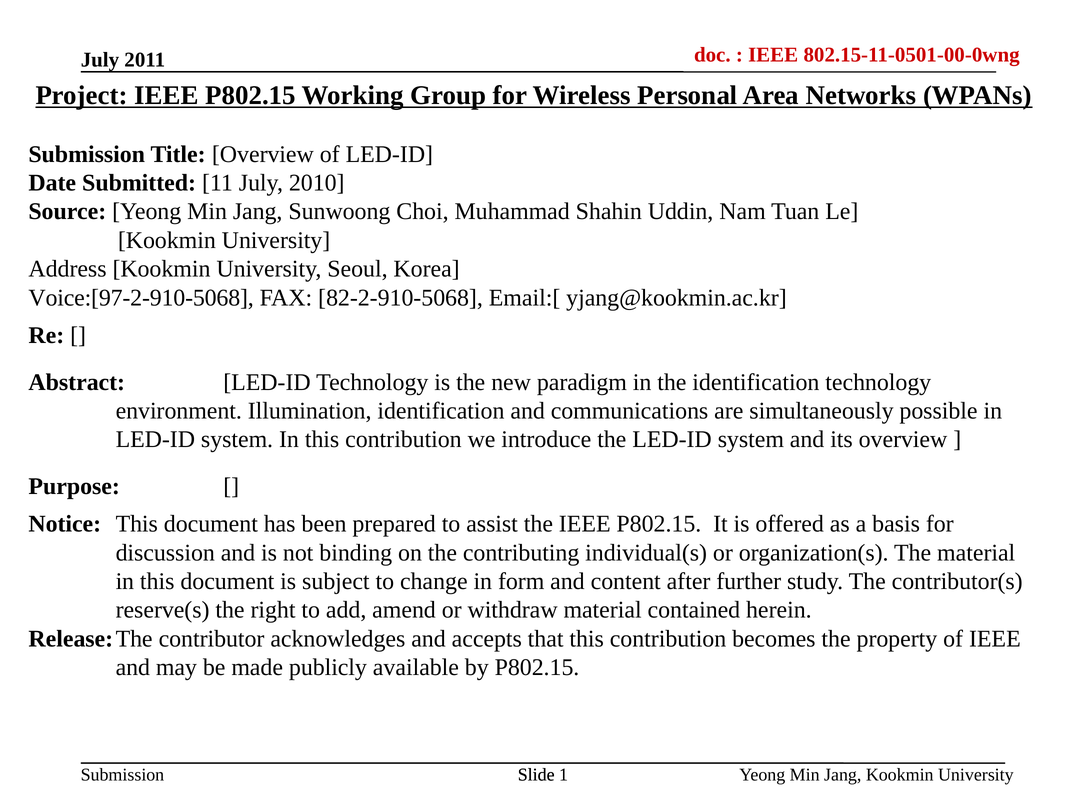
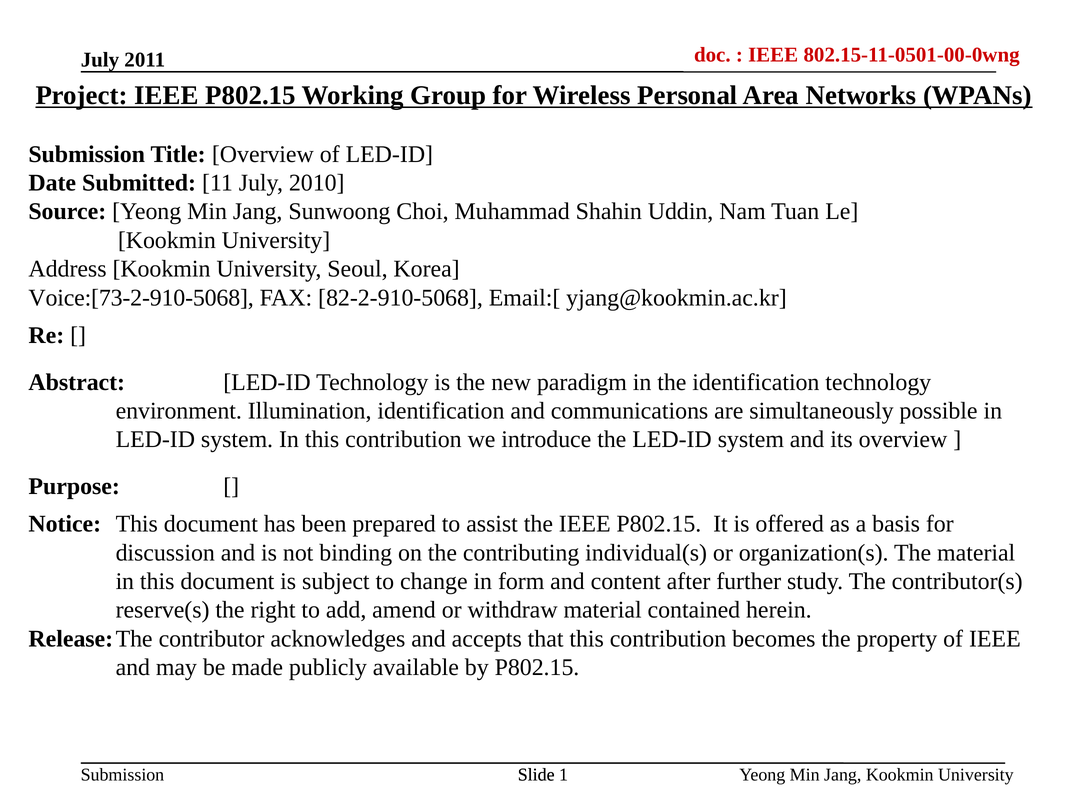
Voice:[97-2-910-5068: Voice:[97-2-910-5068 -> Voice:[73-2-910-5068 (141, 298)
